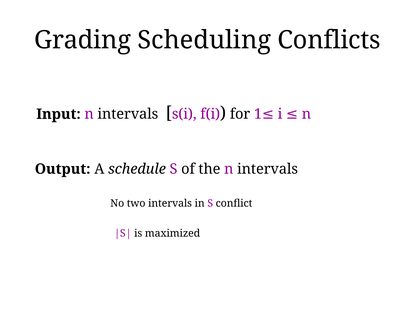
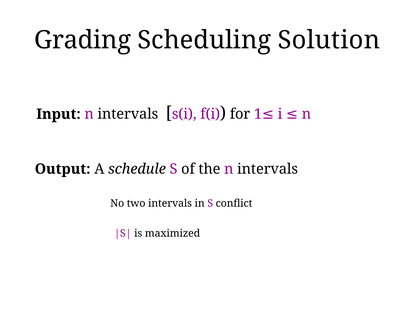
Conflicts: Conflicts -> Solution (329, 40)
